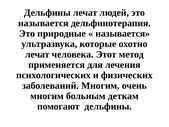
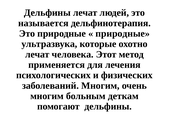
называется: называется -> природные (123, 33)
